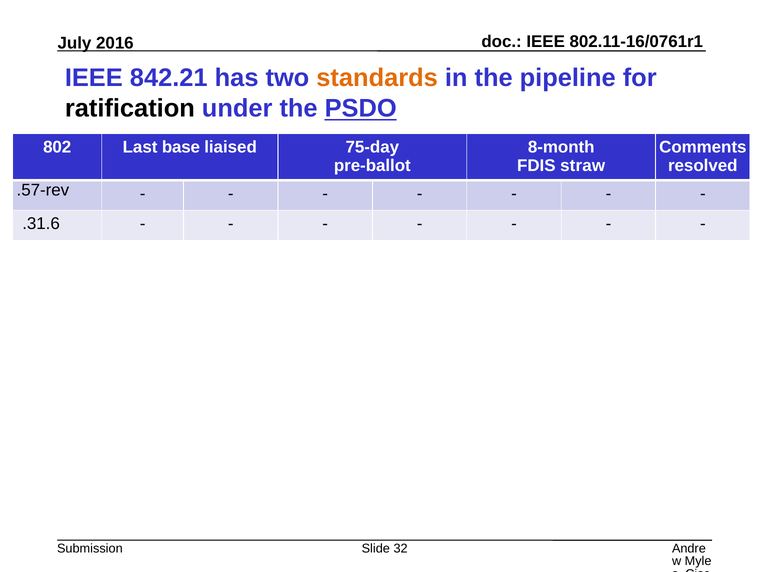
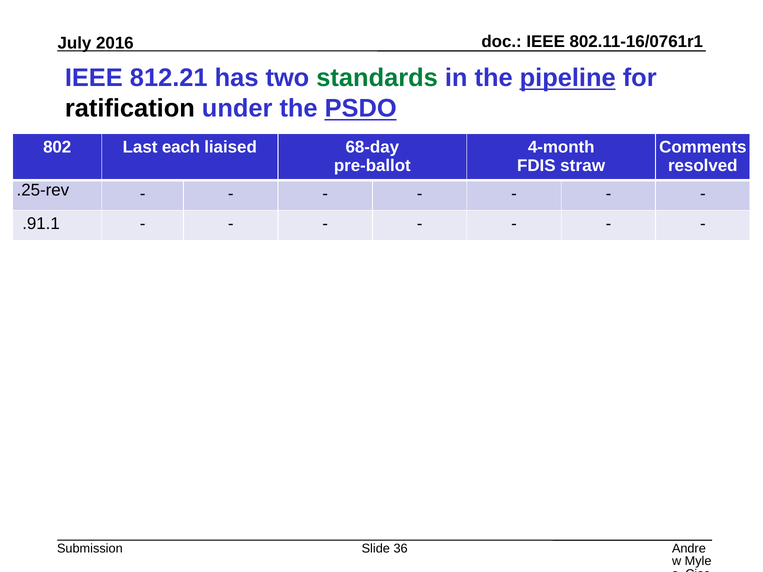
842.21: 842.21 -> 812.21 (169, 78)
standards colour: orange -> green (377, 78)
pipeline underline: none -> present (568, 78)
base: base -> each (181, 147)
75-day: 75-day -> 68-day (372, 147)
8-month: 8-month -> 4-month (561, 147)
.57-rev: .57-rev -> .25-rev (43, 190)
.31.6: .31.6 -> .91.1 (41, 224)
32: 32 -> 36 (401, 549)
